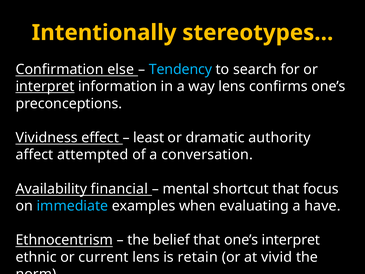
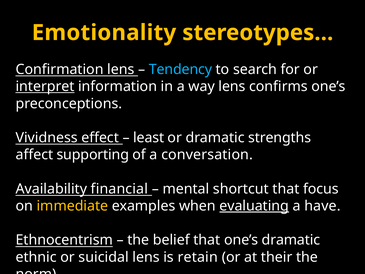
Intentionally: Intentionally -> Emotionality (104, 33)
Confirmation else: else -> lens (121, 69)
authority: authority -> strengths (280, 138)
attempted: attempted -> supporting (93, 155)
immediate colour: light blue -> yellow (72, 206)
evaluating underline: none -> present (254, 206)
one’s interpret: interpret -> dramatic (291, 240)
current: current -> suicidal (104, 257)
vivid: vivid -> their (277, 257)
